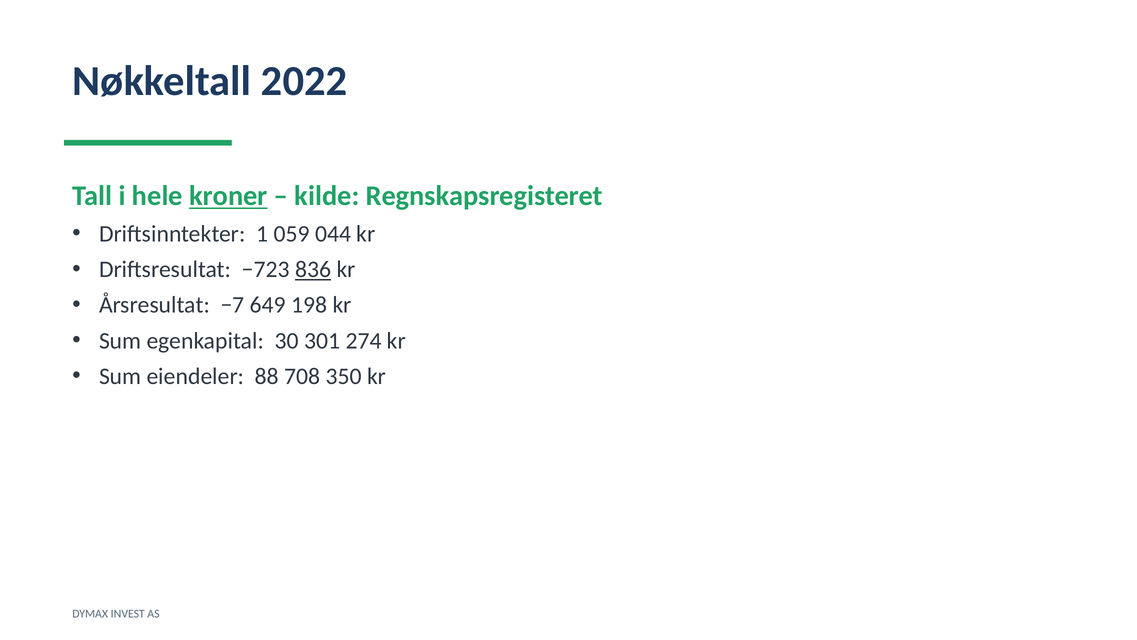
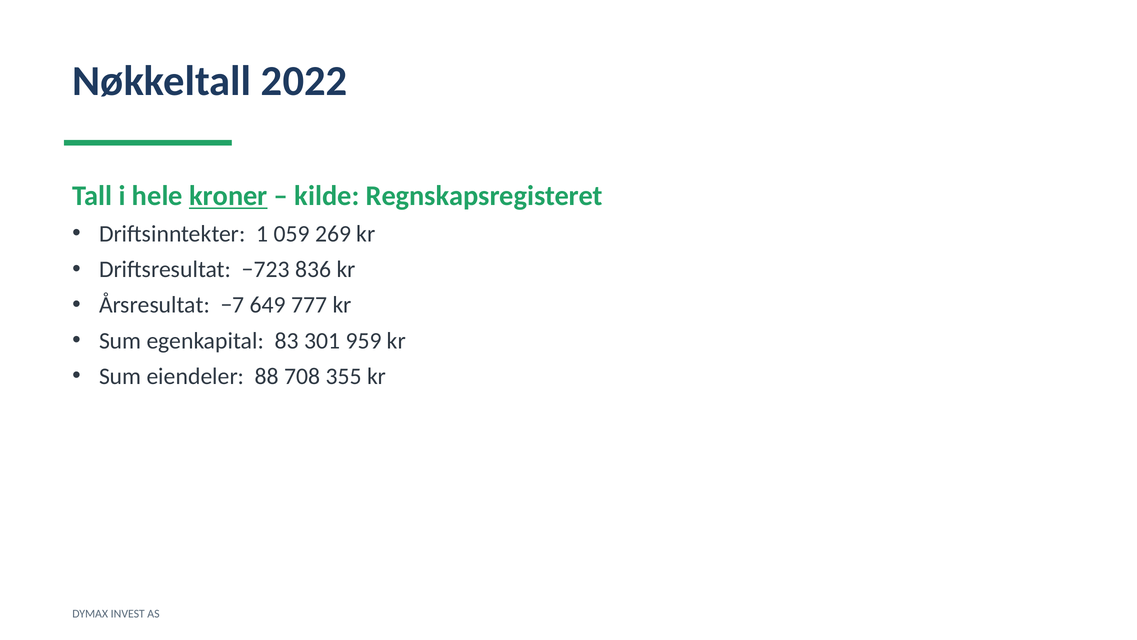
044: 044 -> 269 (333, 234)
836 underline: present -> none (313, 269)
198: 198 -> 777 (309, 305)
30: 30 -> 83 (287, 340)
274: 274 -> 959 (364, 340)
350: 350 -> 355 (344, 376)
